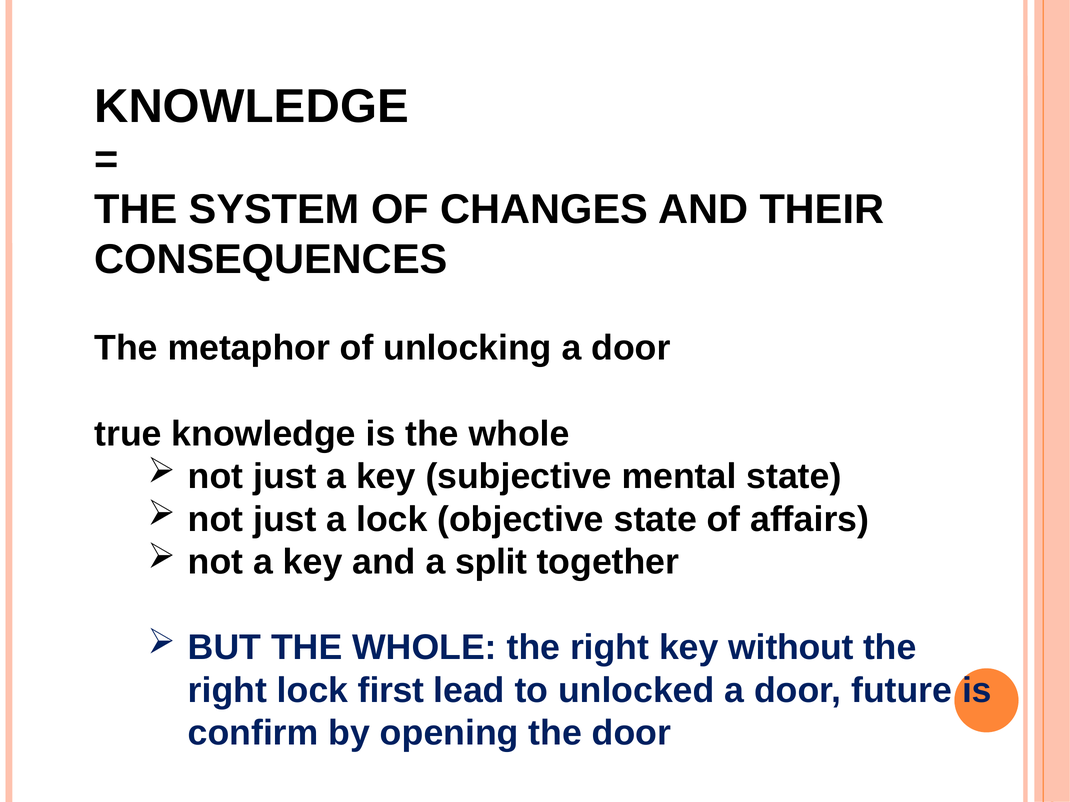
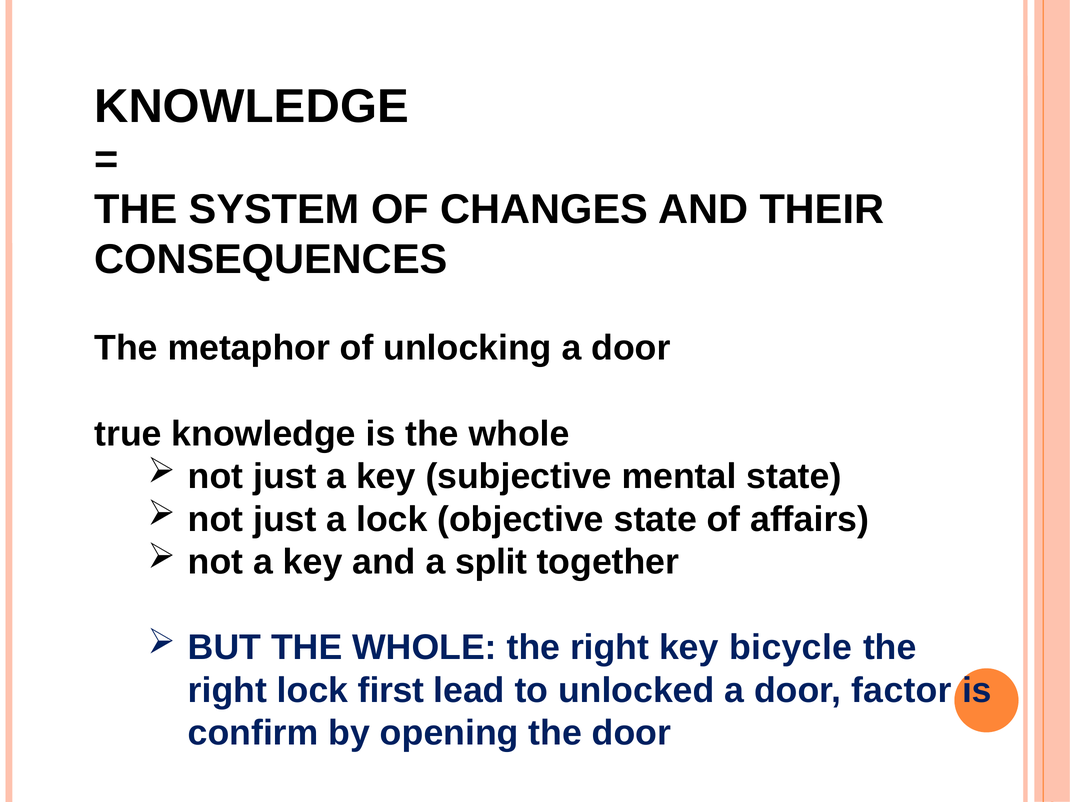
without: without -> bicycle (791, 648)
future: future -> factor (901, 691)
